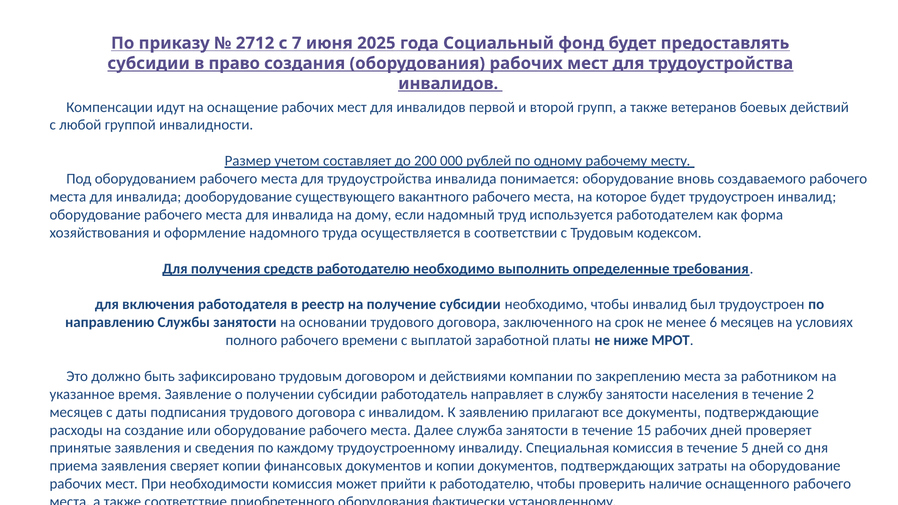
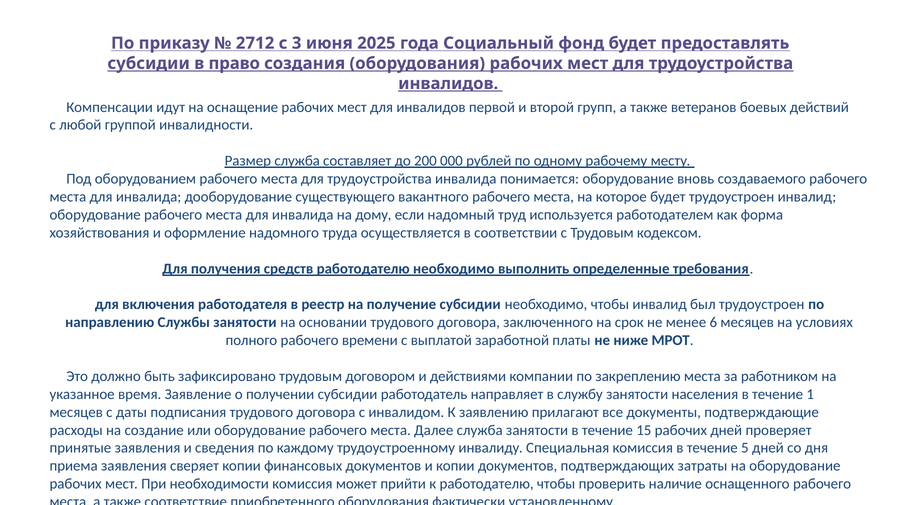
7: 7 -> 3 (297, 43)
Размер учетом: учетом -> служба (297, 161)
2: 2 -> 1 (810, 394)
